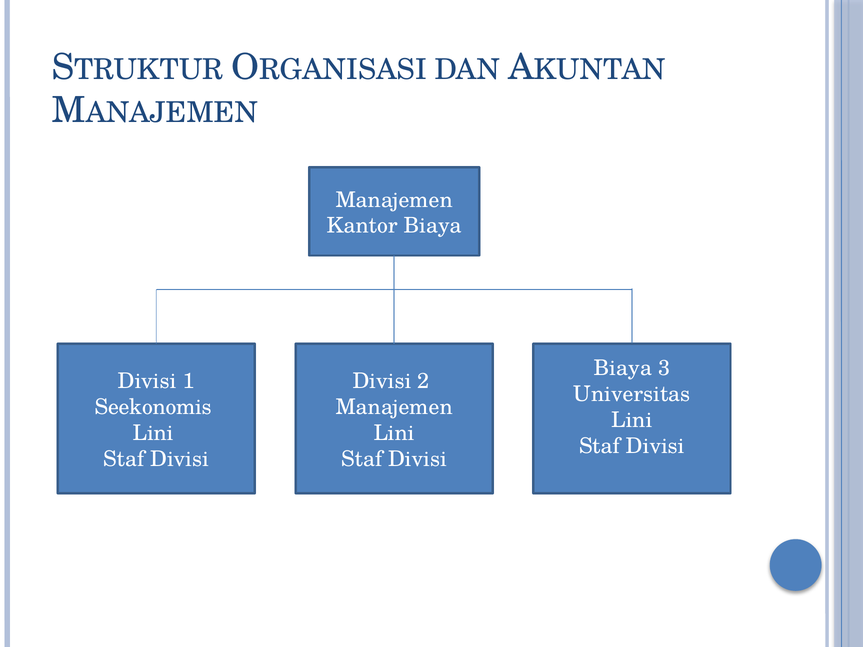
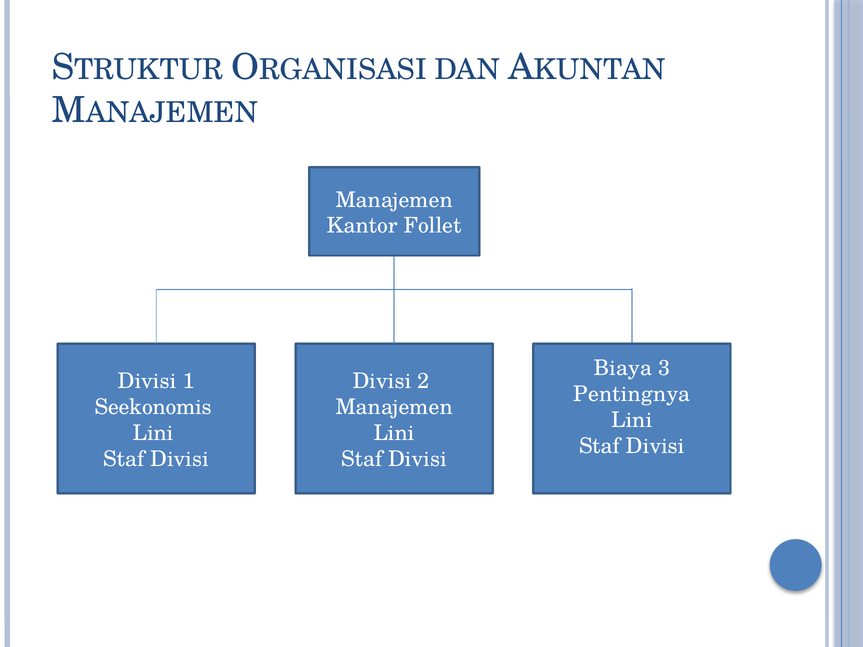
Kantor Biaya: Biaya -> Follet (433, 226)
Universitas: Universitas -> Pentingnya (632, 394)
